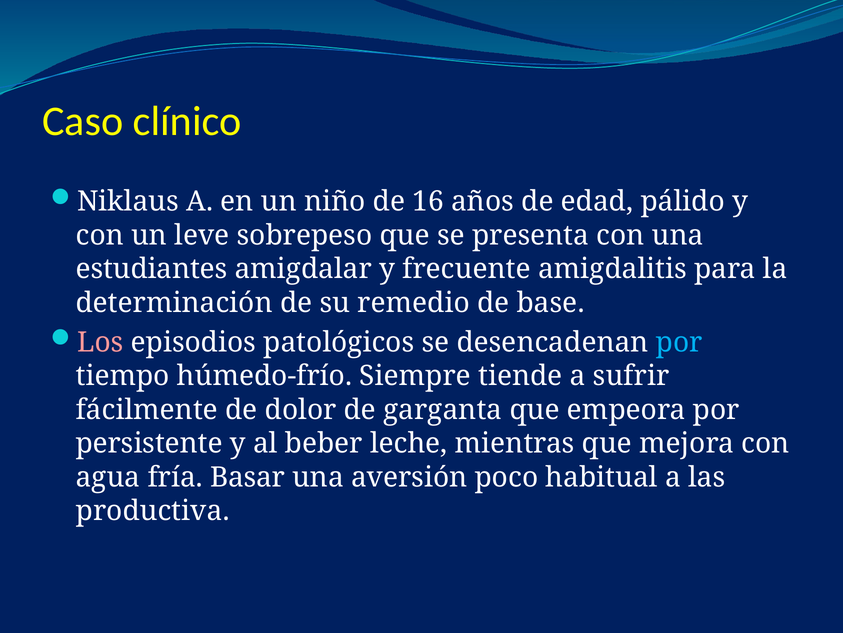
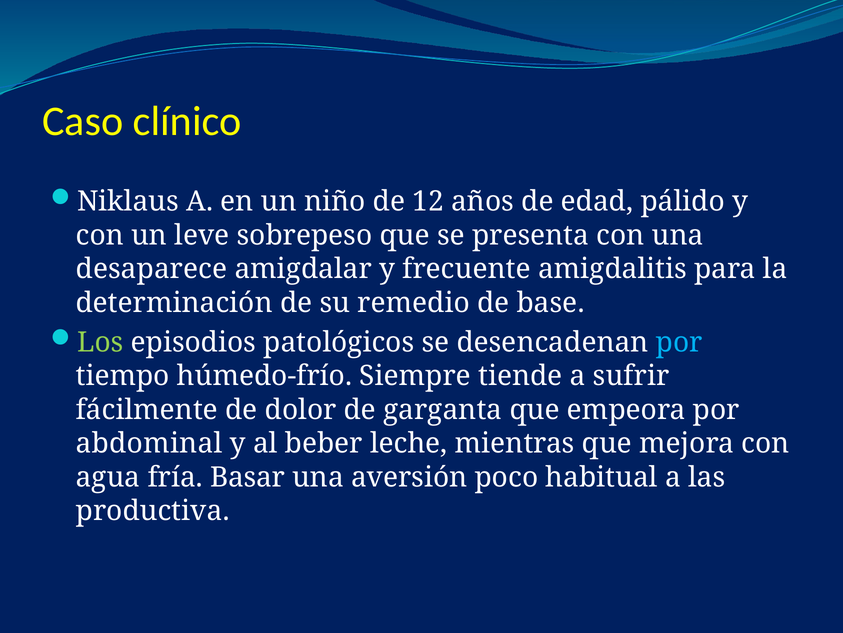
16: 16 -> 12 (428, 201)
estudiantes: estudiantes -> desaparece (151, 269)
Los colour: pink -> light green (100, 342)
persistente: persistente -> abdominal (149, 443)
